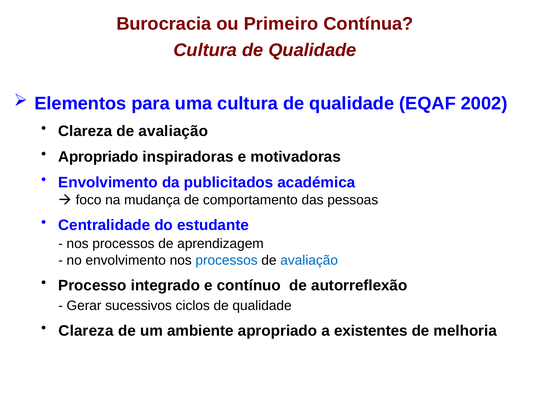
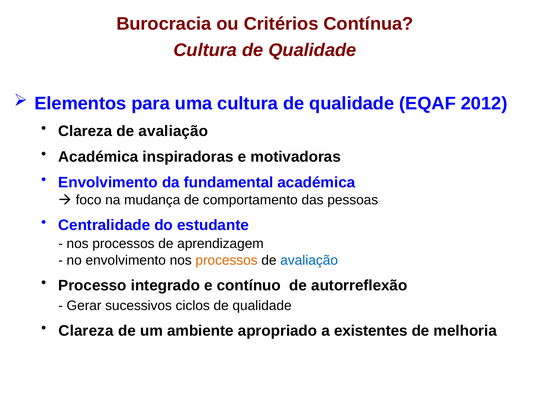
Primeiro: Primeiro -> Critérios (281, 24)
2002: 2002 -> 2012 (484, 104)
Apropriado: Apropriado -> Académica (98, 157)
publicitados: publicitados -> fundamental (229, 183)
processos colour: blue -> orange (227, 261)
